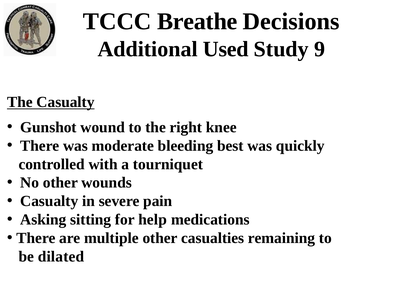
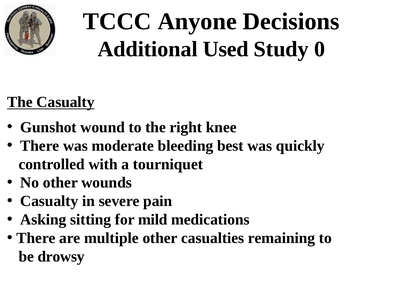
Breathe: Breathe -> Anyone (197, 21)
9: 9 -> 0 (320, 49)
help: help -> mild (153, 220)
dilated: dilated -> drowsy (61, 257)
